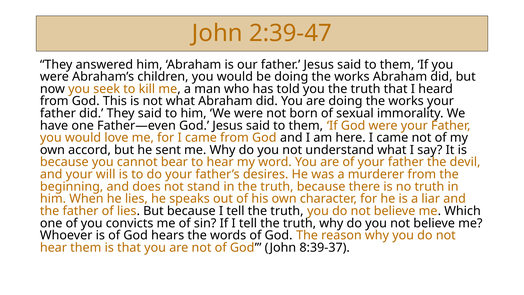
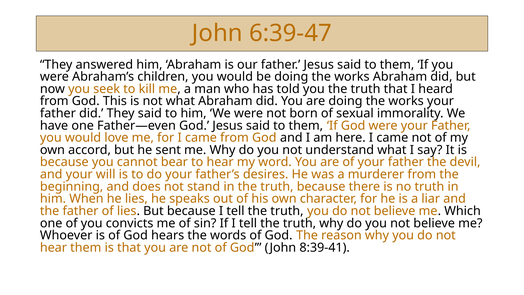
2:39-47: 2:39-47 -> 6:39-47 (290, 33)
8:39-37: 8:39-37 -> 8:39-41 (325, 247)
